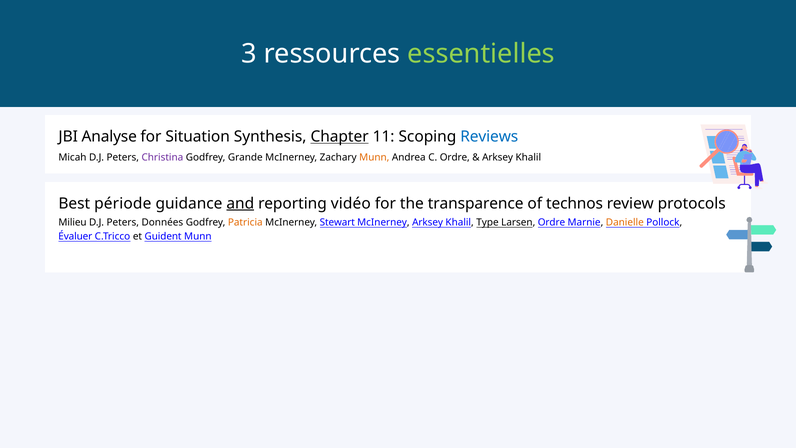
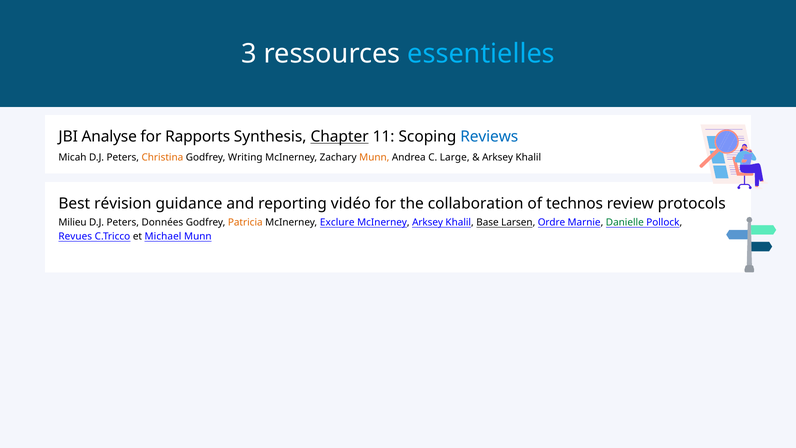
essentielles colour: light green -> light blue (481, 54)
Situation: Situation -> Rapports (198, 136)
Christina colour: purple -> orange (162, 157)
Grande: Grande -> Writing (245, 157)
C Ordre: Ordre -> Large (455, 157)
période: période -> révision (123, 203)
and underline: present -> none (240, 203)
transparence: transparence -> collaboration (476, 203)
Stewart: Stewart -> Exclure (337, 222)
Type: Type -> Base (488, 222)
Danielle colour: orange -> green (625, 222)
Évaluer: Évaluer -> Revues (75, 236)
Guident: Guident -> Michael (163, 236)
